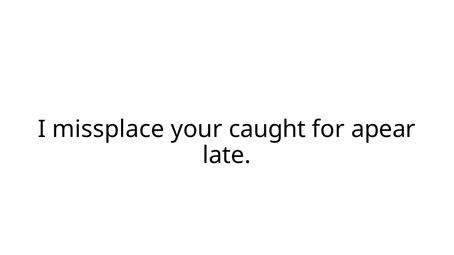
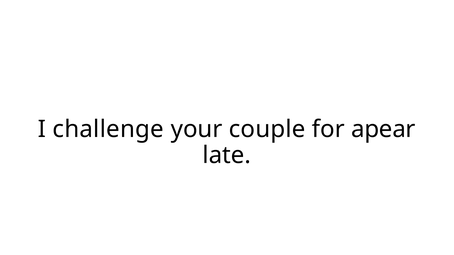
missplace: missplace -> challenge (108, 129)
caught: caught -> couple (267, 129)
